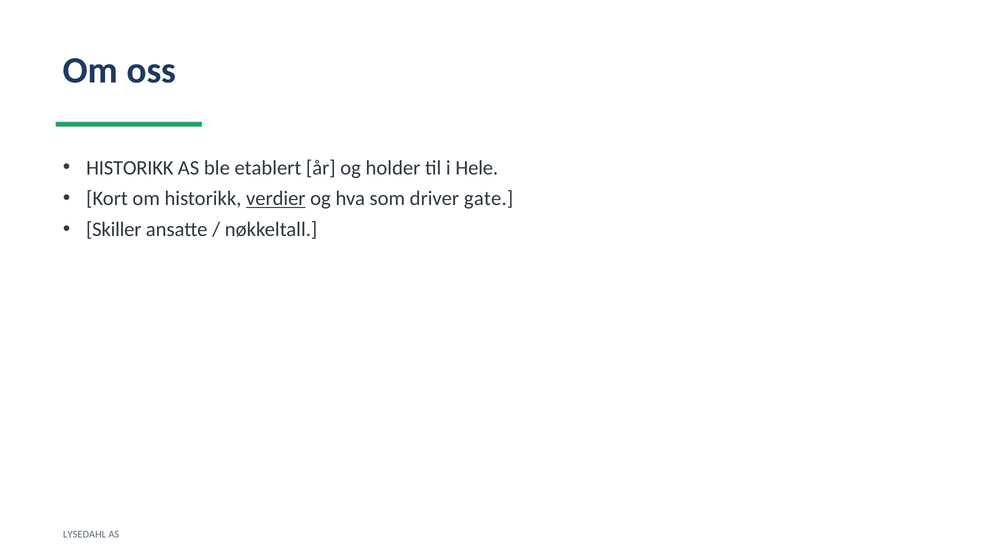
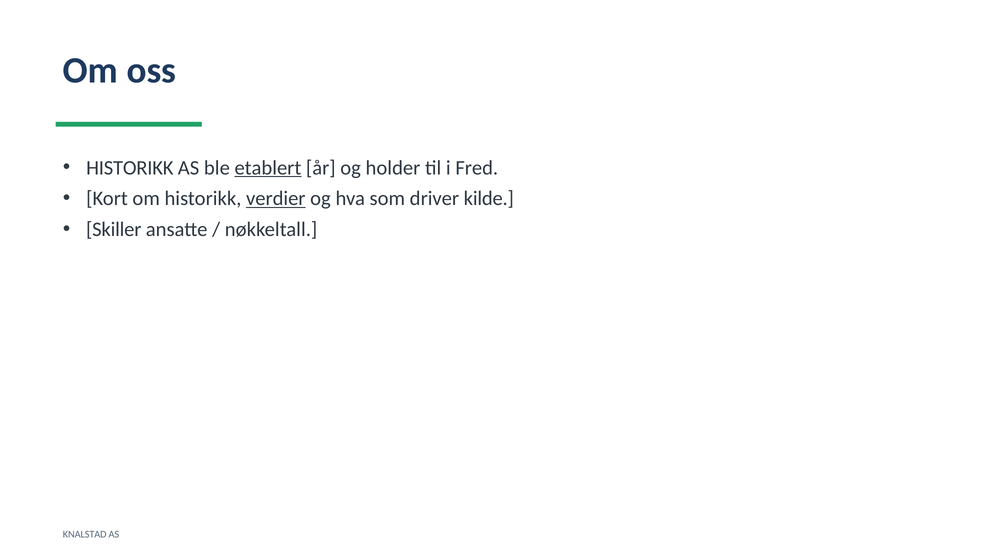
etablert underline: none -> present (268, 168)
Hele: Hele -> Fred (477, 168)
gate: gate -> kilde (489, 199)
LYSEDAHL: LYSEDAHL -> KNALSTAD (85, 534)
